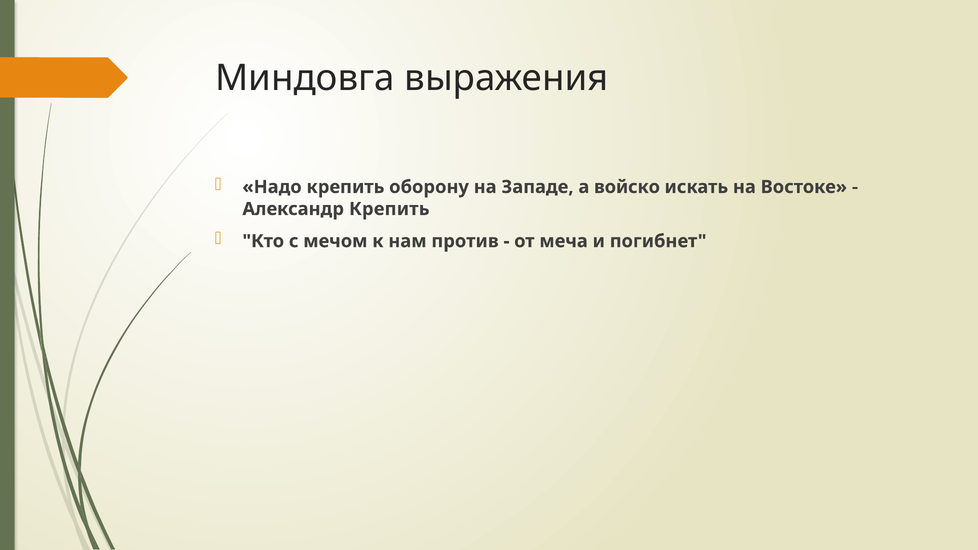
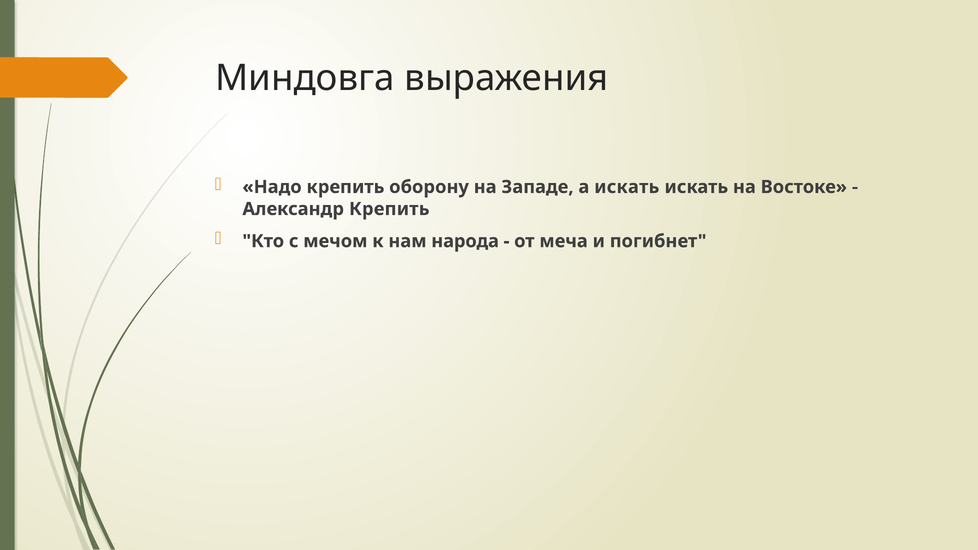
а войско: войско -> искать (627, 187)
против: против -> народа (465, 241)
